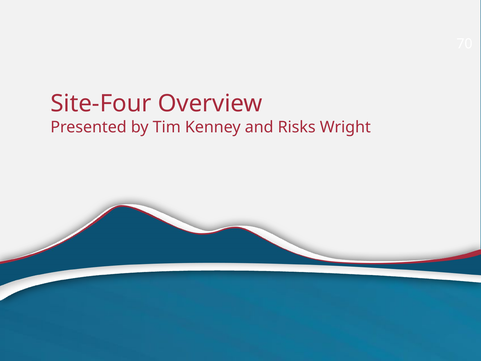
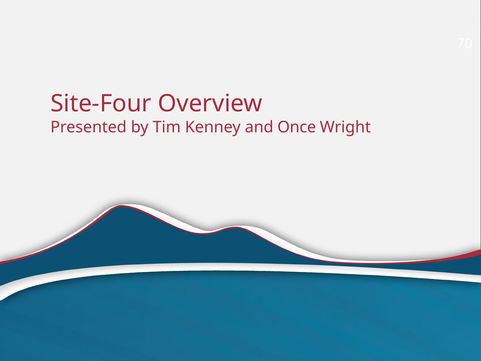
Risks: Risks -> Once (297, 127)
